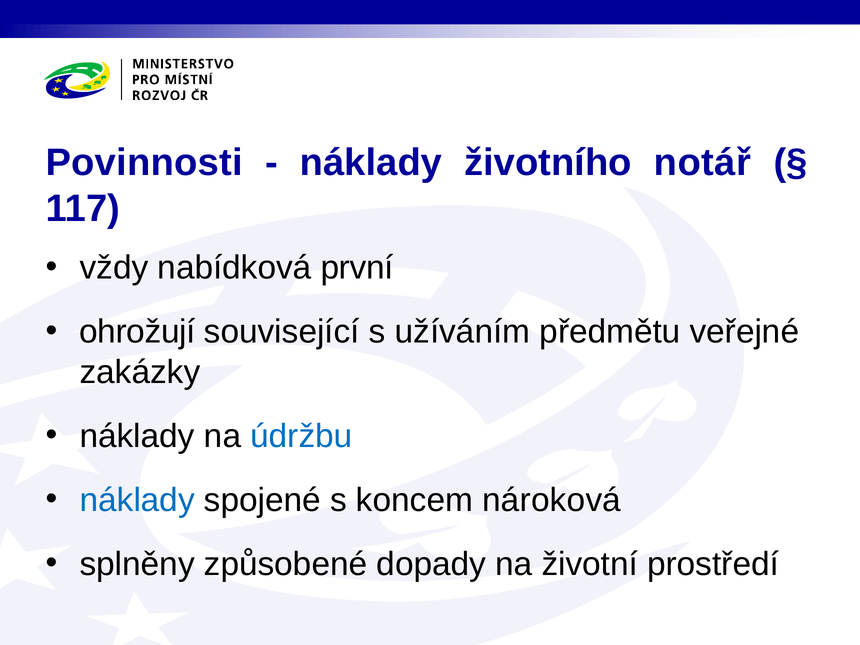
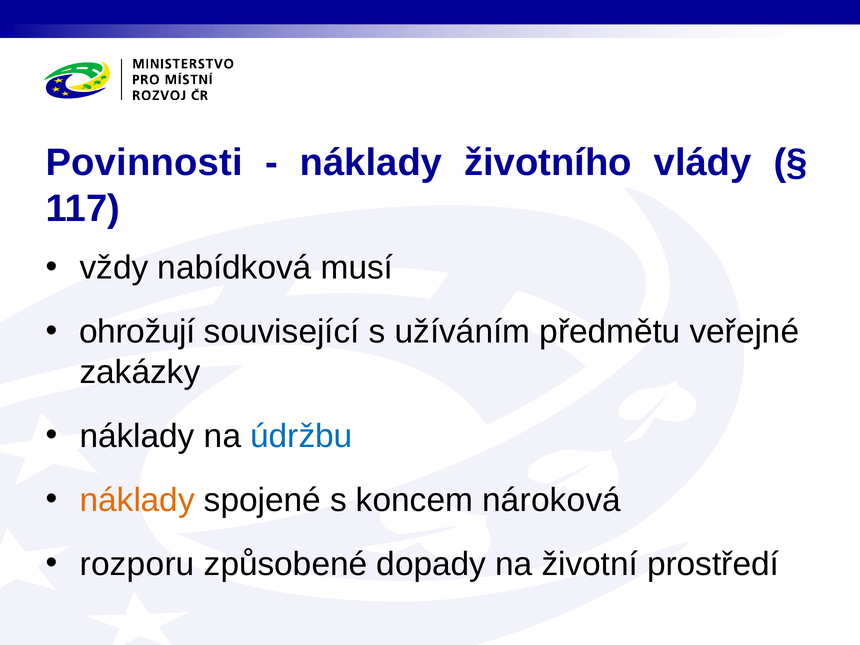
notář: notář -> vlády (703, 163)
první: první -> musí (357, 268)
náklady colour: blue -> orange (137, 500)
splněny: splněny -> rozporu (137, 564)
